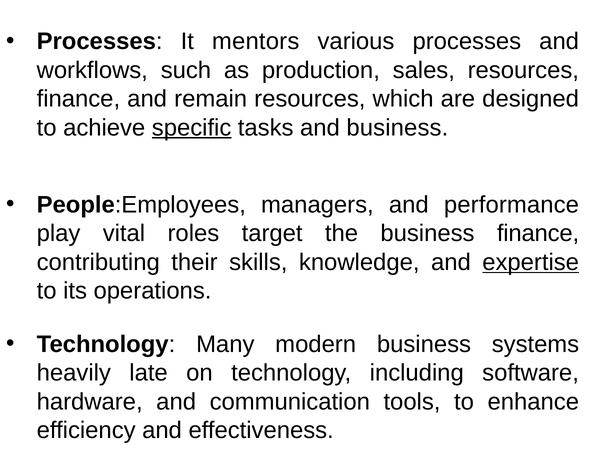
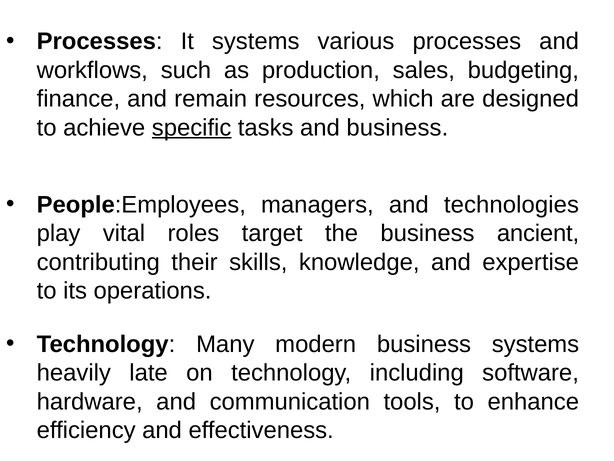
It mentors: mentors -> systems (256, 42)
sales resources: resources -> budgeting (523, 70)
performance: performance -> technologies (511, 205)
business finance: finance -> ancient (538, 233)
expertise underline: present -> none (531, 262)
